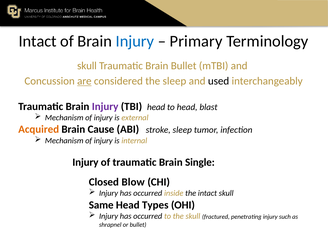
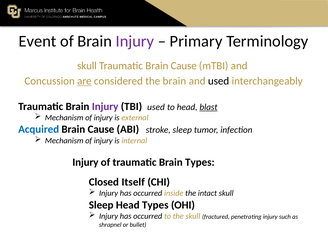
Intact: Intact -> Event (38, 41)
Injury colour: blue -> purple (135, 41)
Traumatic Brain Bullet: Bullet -> Cause (184, 66)
the sleep: sleep -> brain (174, 81)
TBI head: head -> used (156, 107)
blast underline: none -> present (209, 107)
Acquired colour: orange -> blue (39, 129)
Brain Single: Single -> Types (200, 162)
Blow: Blow -> Itself (133, 182)
Same: Same -> Sleep (101, 205)
